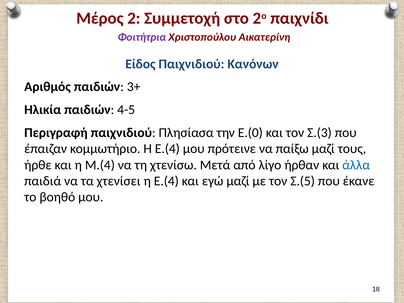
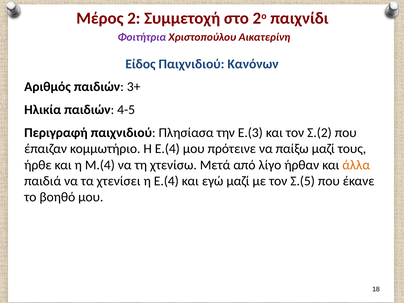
Ε.(0: Ε.(0 -> Ε.(3 (250, 133)
Σ.(3: Σ.(3 -> Σ.(2 (319, 133)
άλλα colour: blue -> orange (356, 165)
